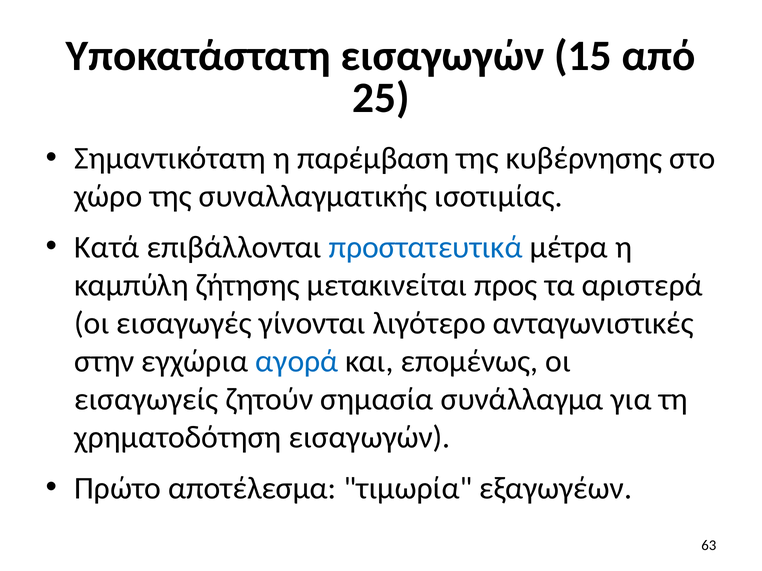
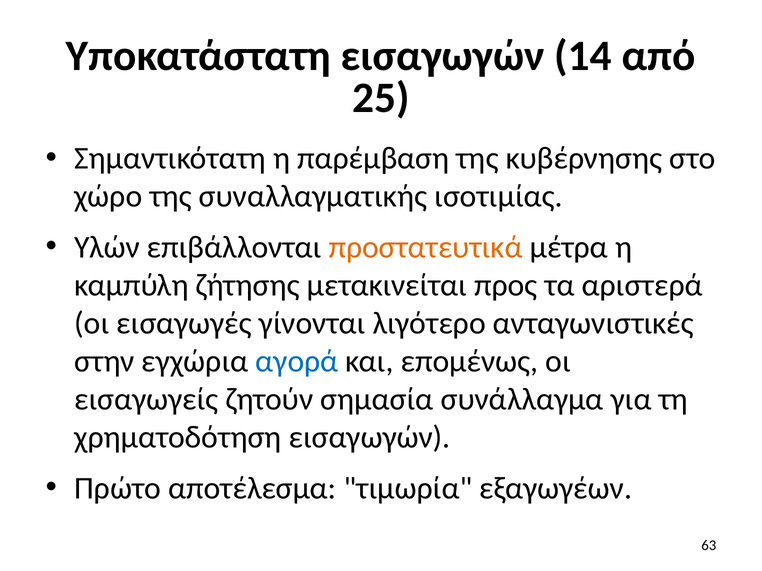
15: 15 -> 14 (583, 56)
Κατά: Κατά -> Υλών (107, 247)
προστατευτικά colour: blue -> orange (426, 247)
